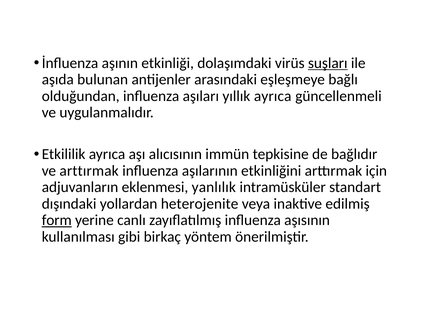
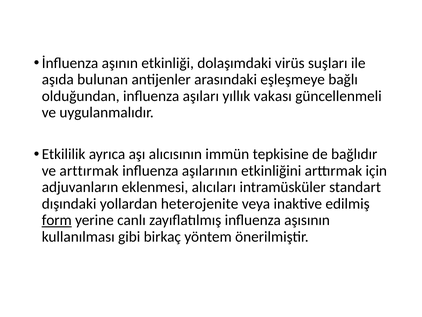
suşları underline: present -> none (328, 63)
yıllık ayrıca: ayrıca -> vakası (273, 96)
yanlılık: yanlılık -> alıcıları (214, 187)
